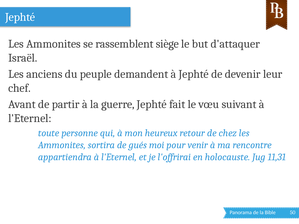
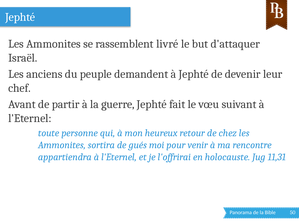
siège: siège -> livré (167, 44)
